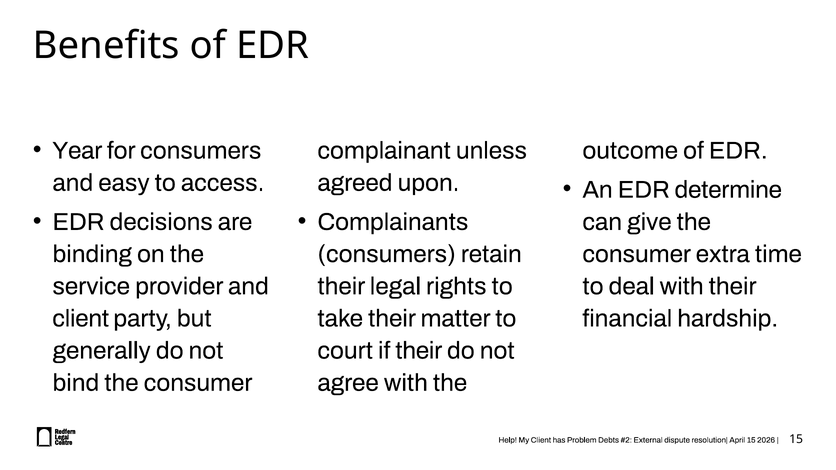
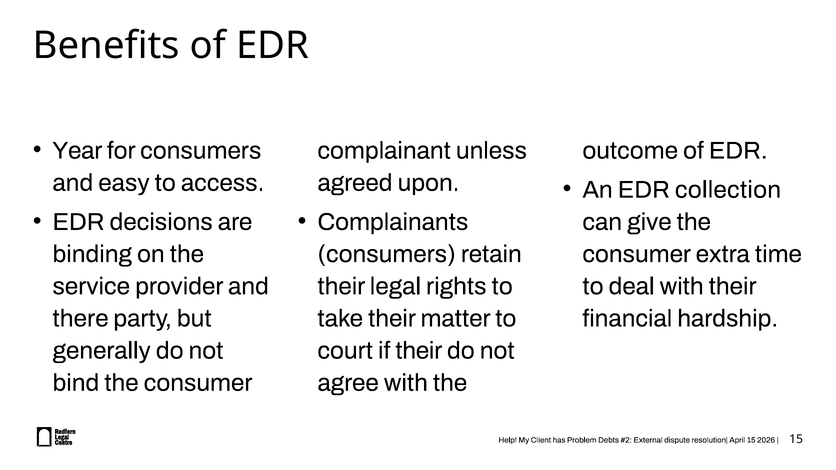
determine: determine -> collection (728, 190)
client: client -> there (81, 319)
